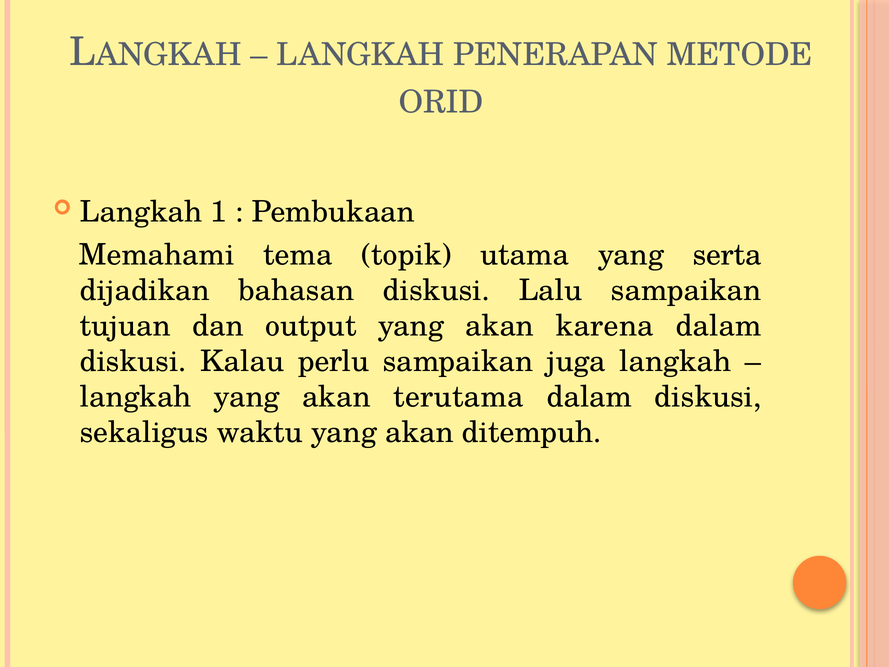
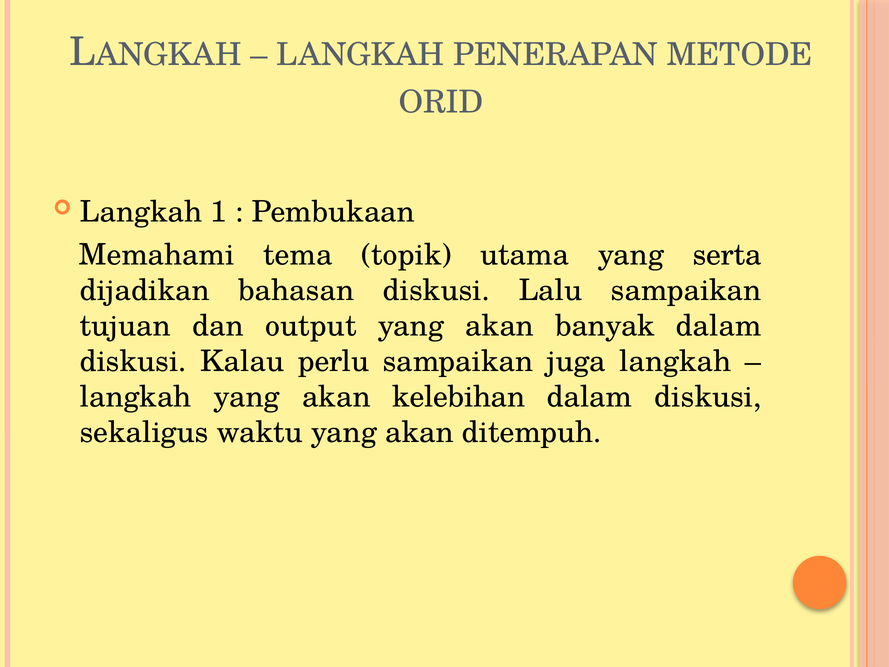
karena: karena -> banyak (605, 326)
terutama: terutama -> kelebihan (459, 397)
